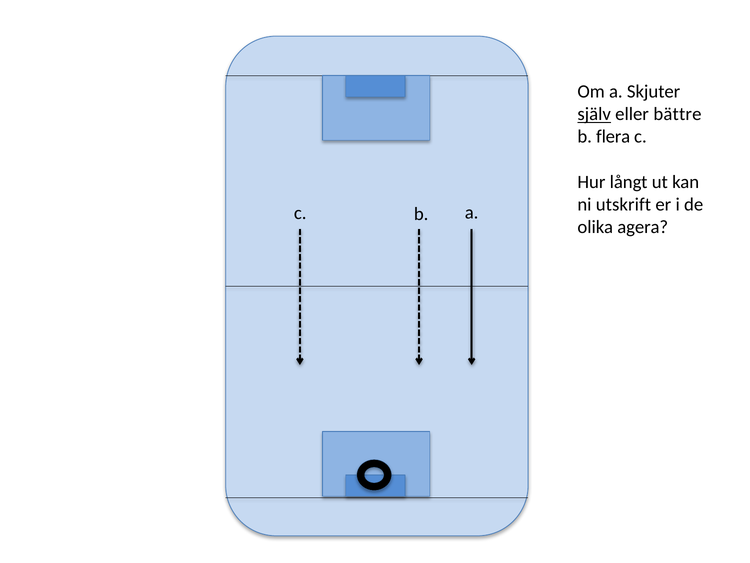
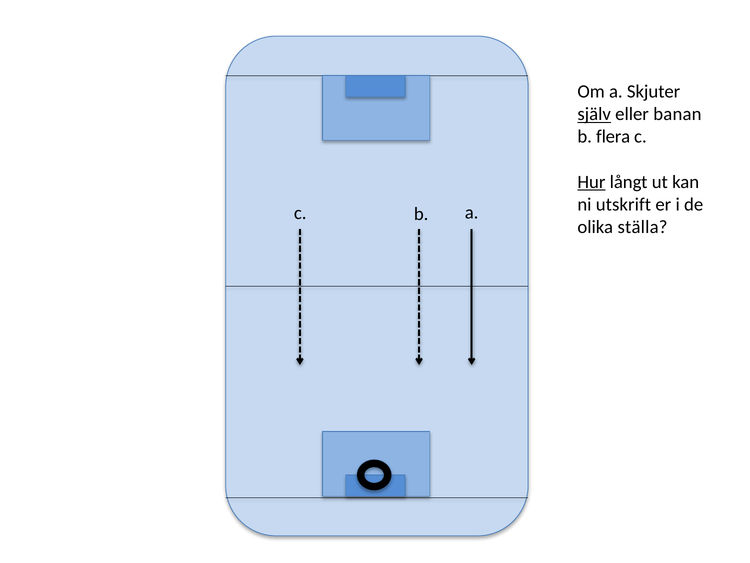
bättre: bättre -> banan (677, 114)
Hur underline: none -> present (591, 182)
agera: agera -> ställa (643, 227)
